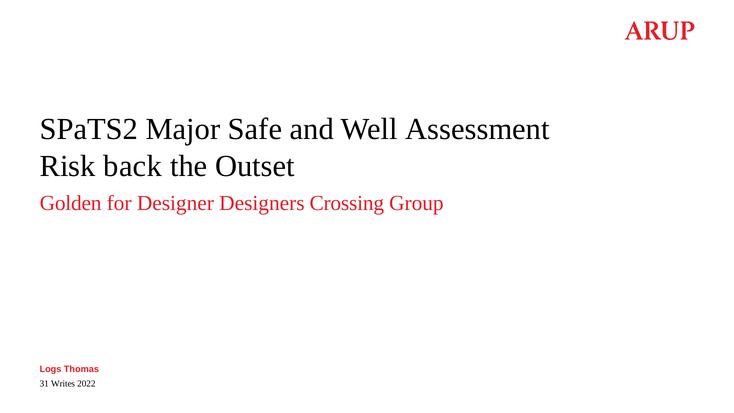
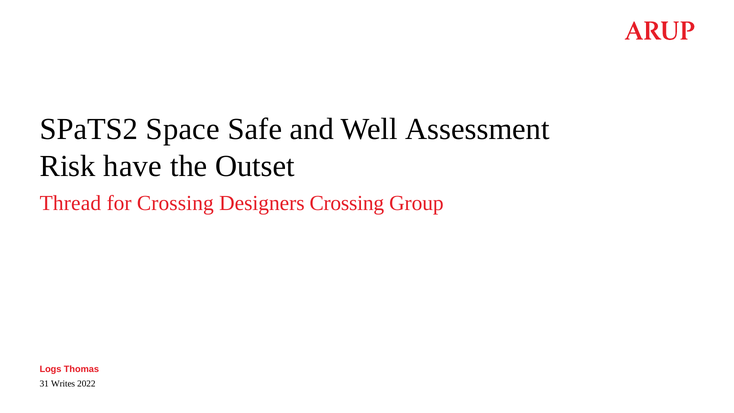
Major: Major -> Space (183, 129)
back: back -> have (133, 166)
Golden: Golden -> Thread (70, 203)
for Designer: Designer -> Crossing (175, 203)
